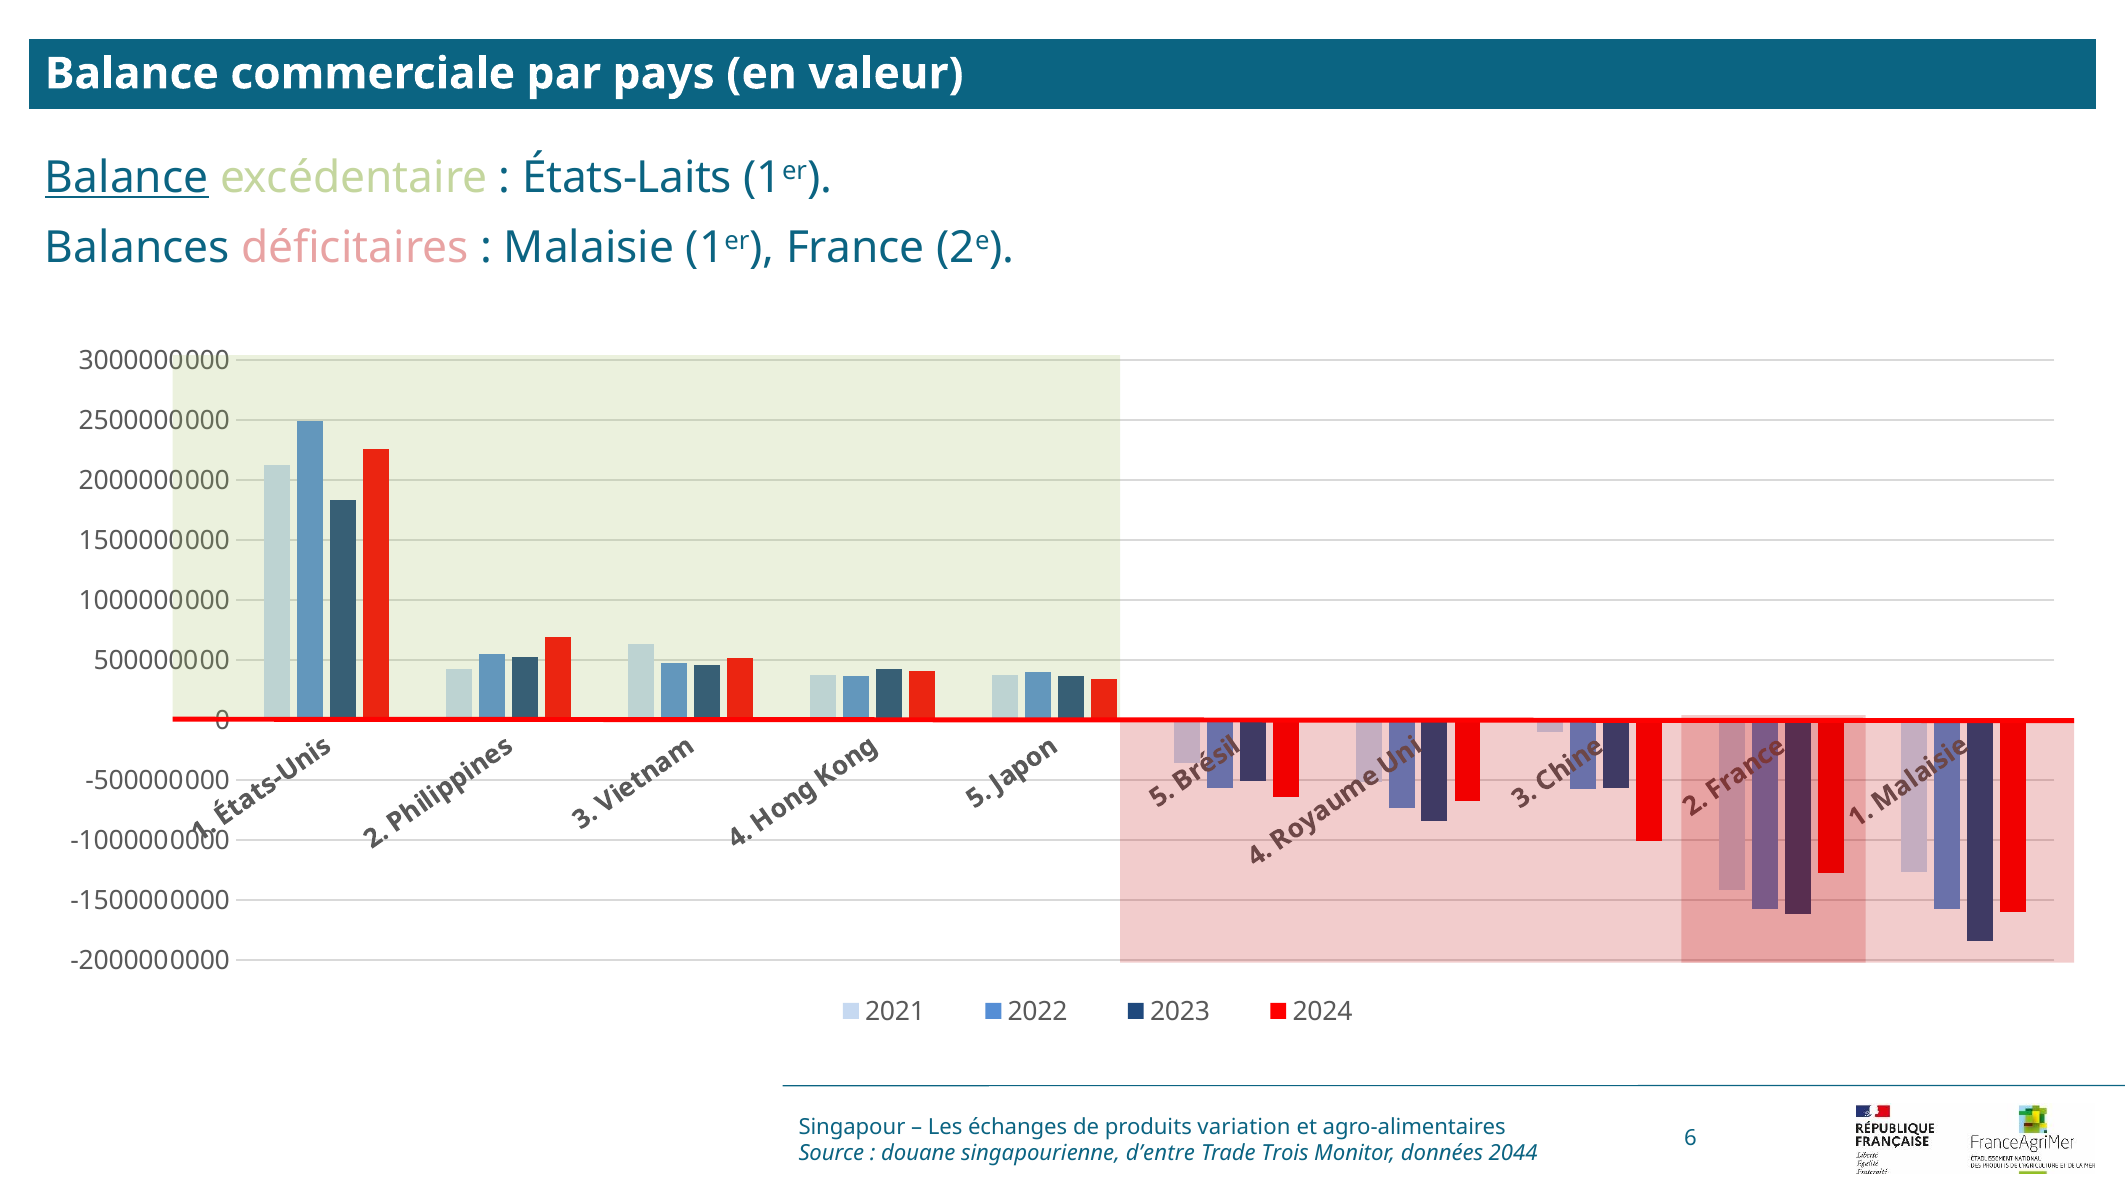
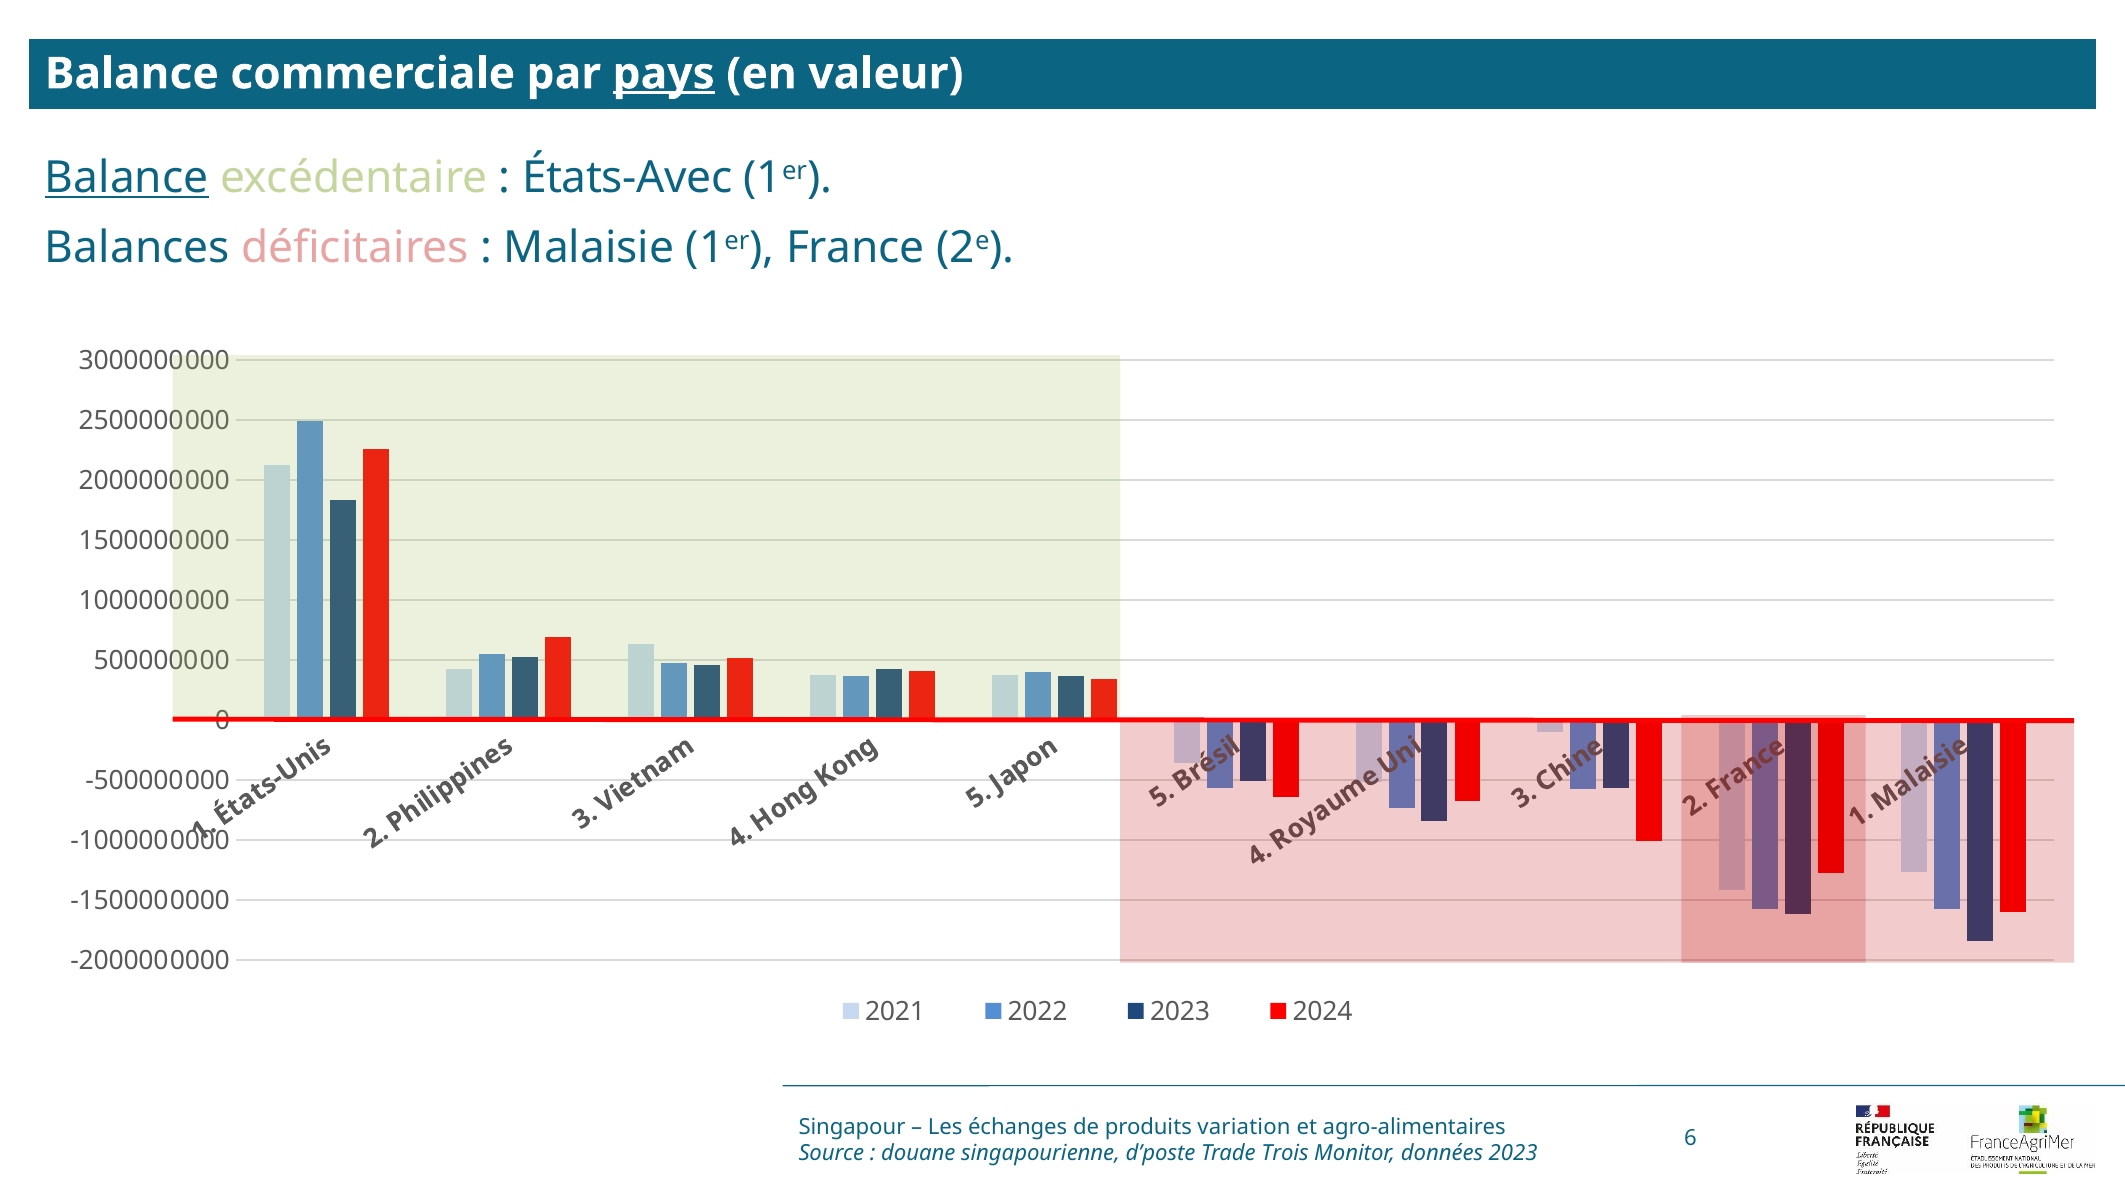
pays underline: none -> present (664, 74)
États-Laits: États-Laits -> États-Avec (627, 178)
d’entre: d’entre -> d’poste (1161, 1154)
données 2044: 2044 -> 2023 (1513, 1154)
